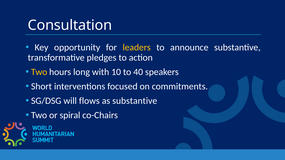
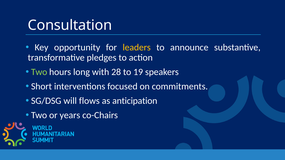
Two colour: yellow -> light green (39, 72)
10: 10 -> 28 (116, 72)
40: 40 -> 19 (138, 72)
as substantive: substantive -> anticipation (135, 101)
spiral: spiral -> years (70, 115)
